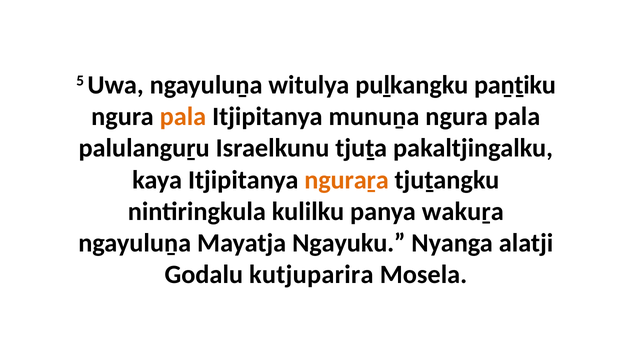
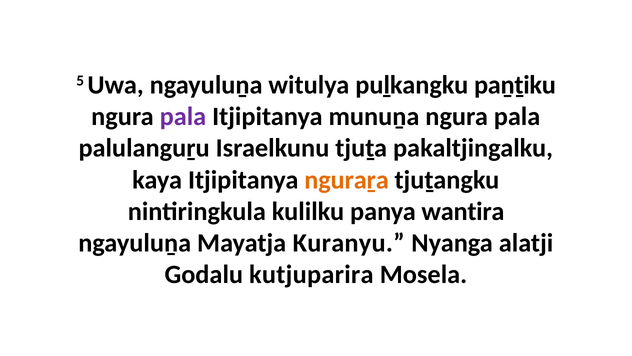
pala colour: orange -> purple (183, 116)
wakuṟa: wakuṟa -> wantira (463, 211)
Ngayuku: Ngayuku -> Kuranyu (349, 243)
